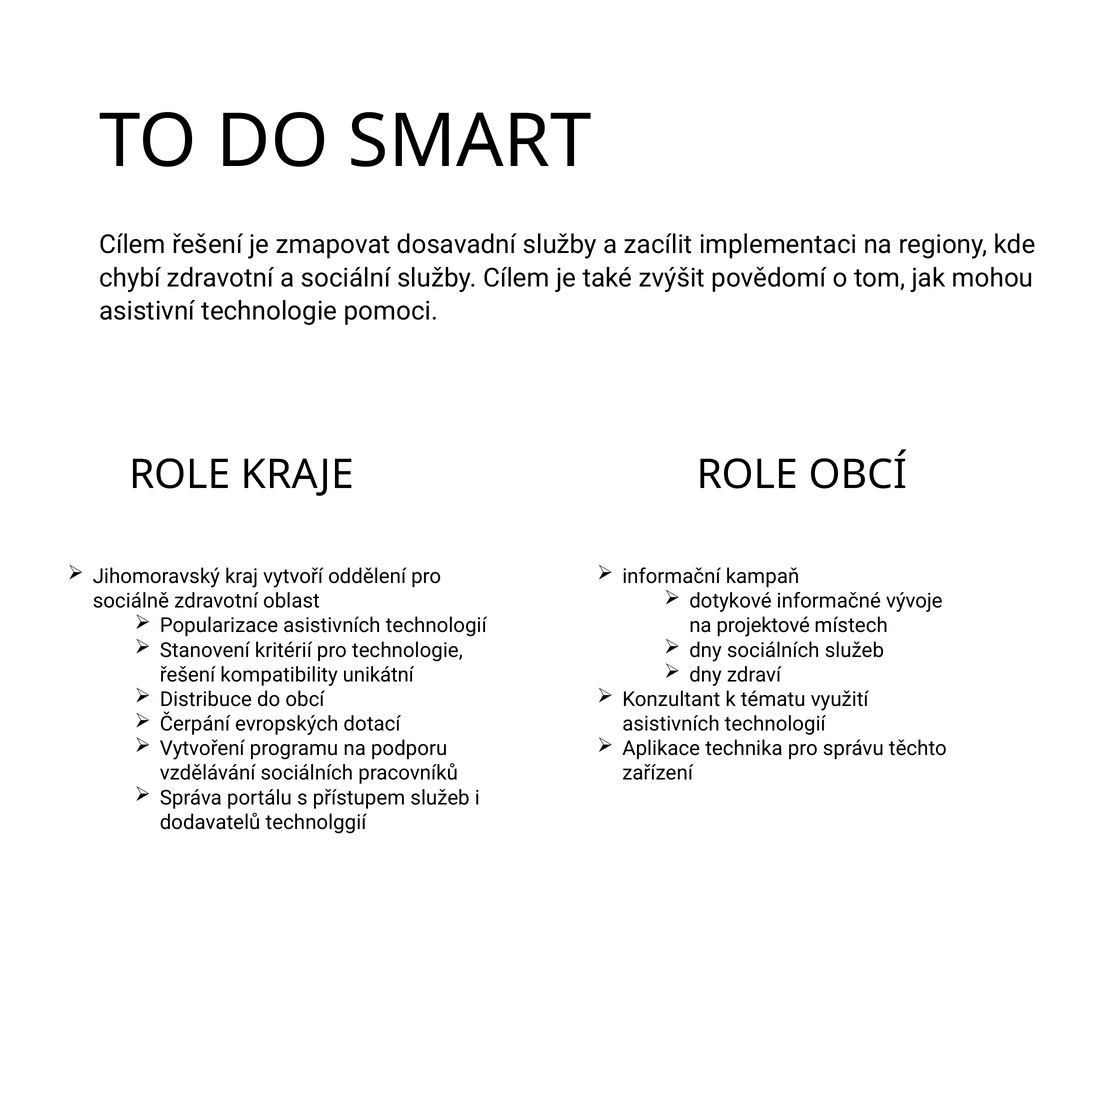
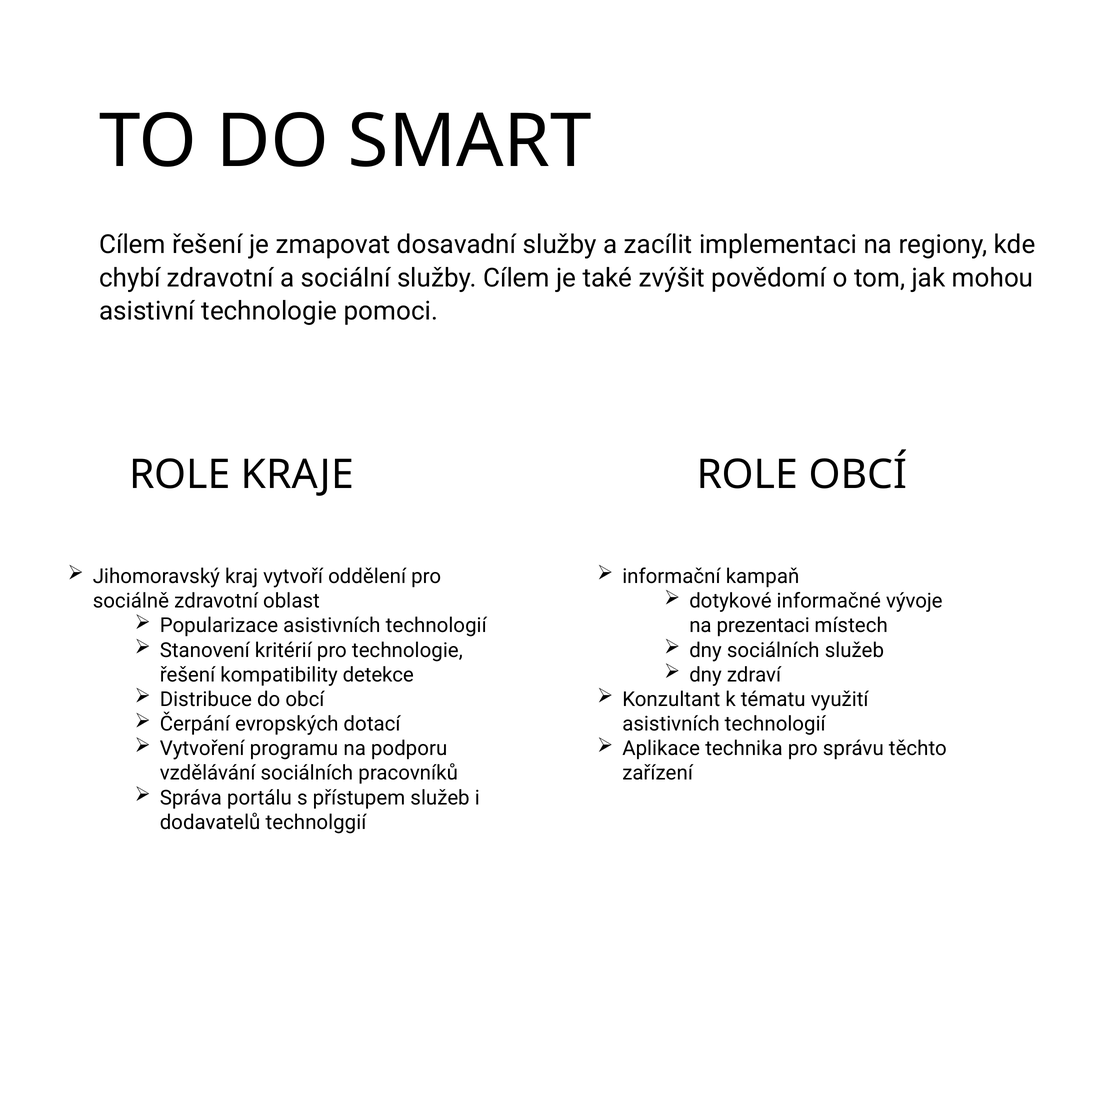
projektové: projektové -> prezentaci (763, 626)
unikátní: unikátní -> detekce (378, 675)
